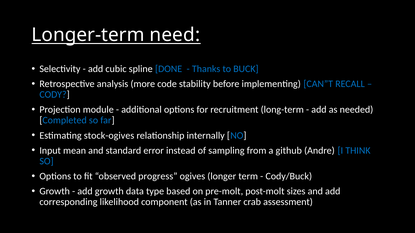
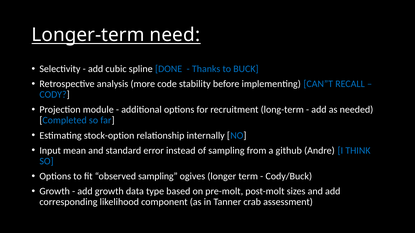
stock-ogives: stock-ogives -> stock-option (109, 136)
observed progress: progress -> sampling (158, 177)
